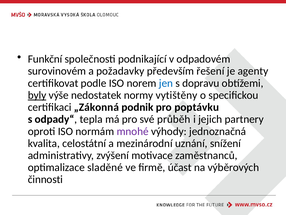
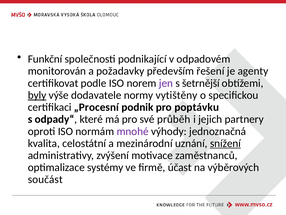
surovinovém: surovinovém -> monitorován (57, 71)
jen colour: blue -> purple (166, 83)
dopravu: dopravu -> šetrnější (201, 83)
nedostatek: nedostatek -> dodavatele (96, 95)
„Zákonná: „Zákonná -> „Procesní (96, 107)
tepla: tepla -> které (91, 119)
snížení underline: none -> present (225, 143)
sladěné: sladěné -> systémy (105, 167)
činnosti: činnosti -> součást (45, 179)
